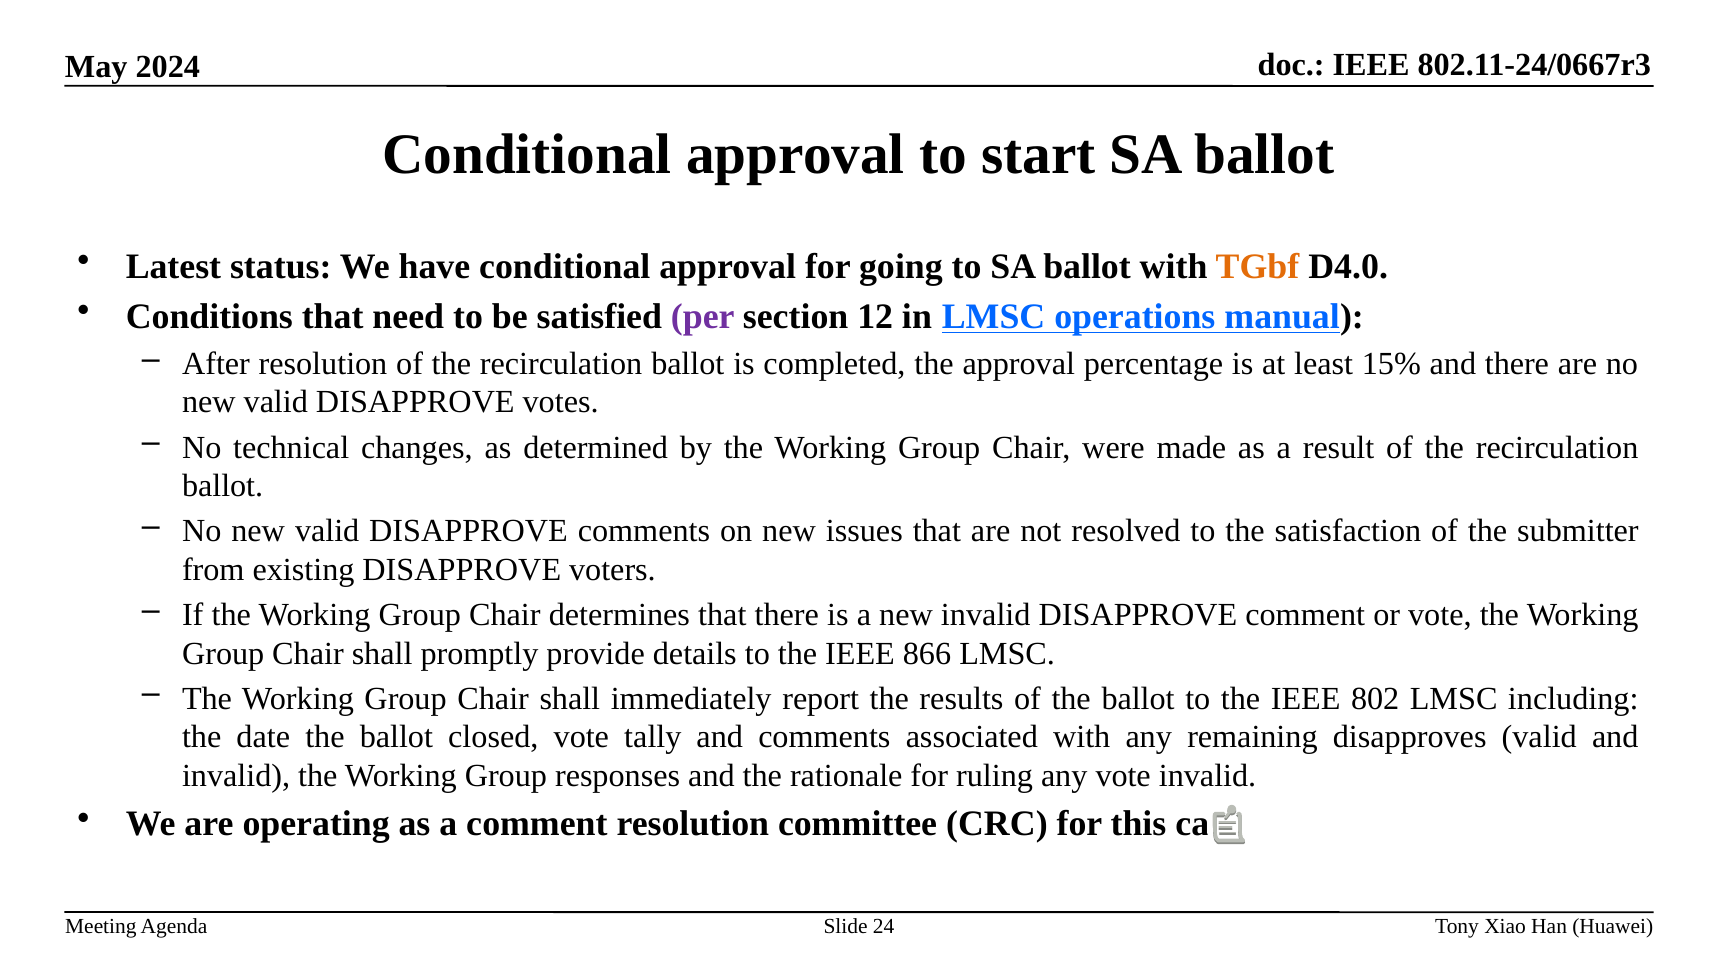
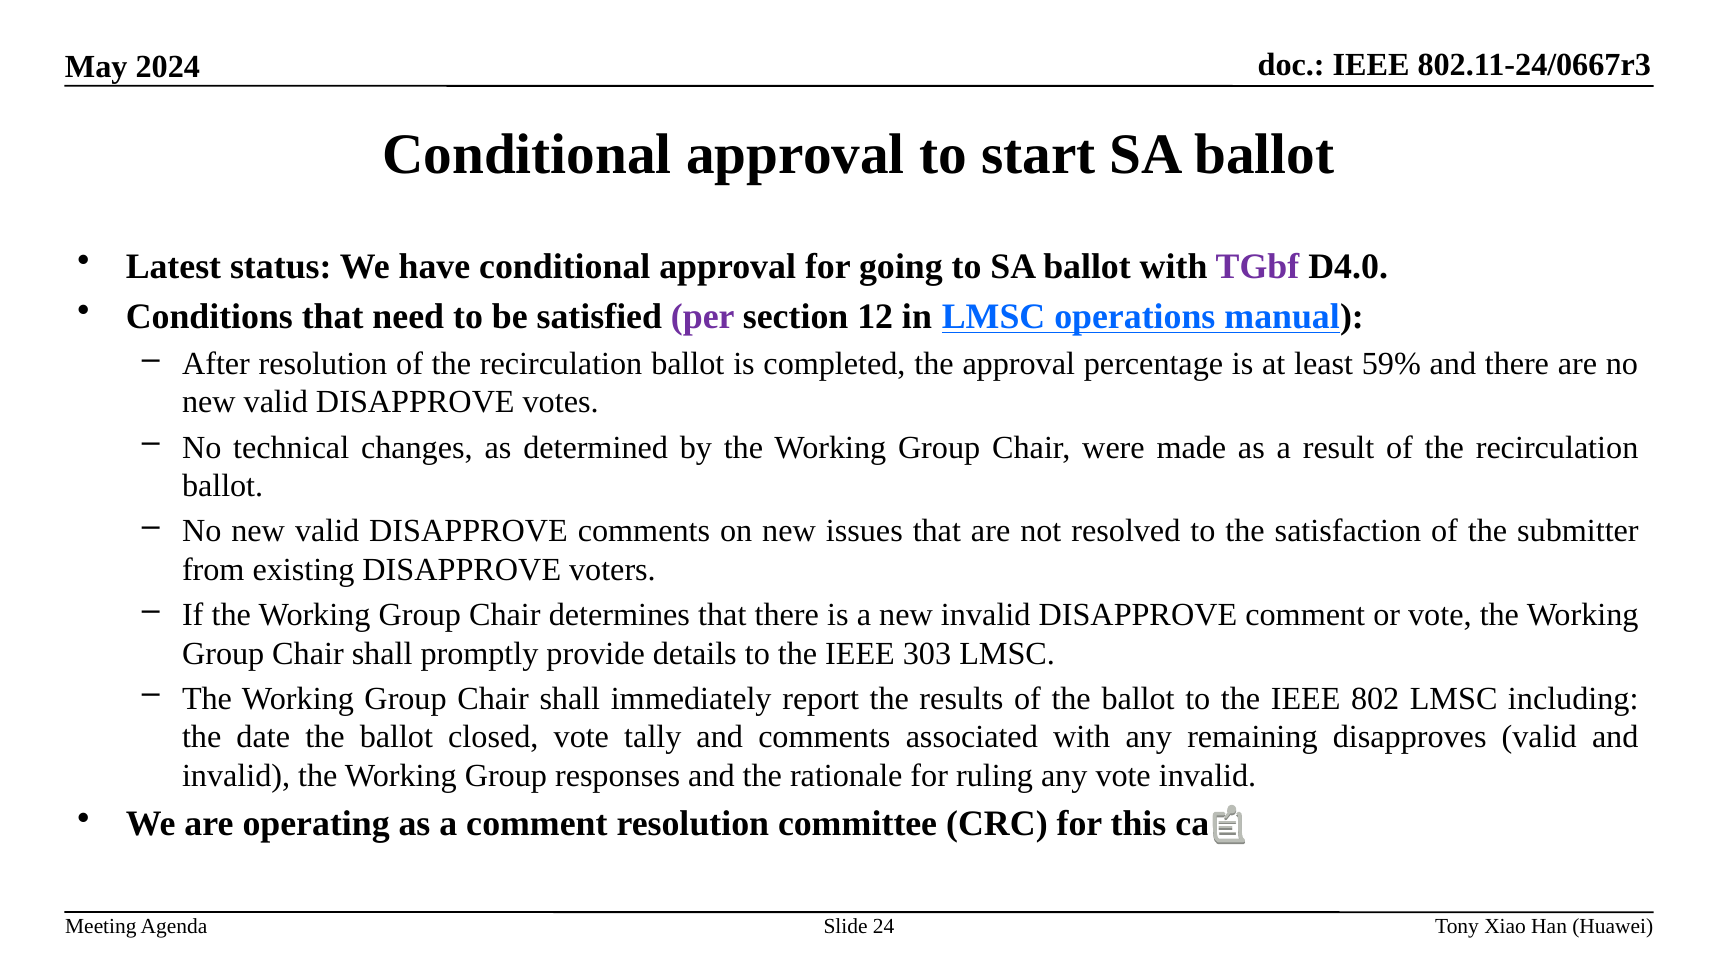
TGbf colour: orange -> purple (1258, 267)
15%: 15% -> 59% (1391, 364)
866: 866 -> 303 (927, 654)
